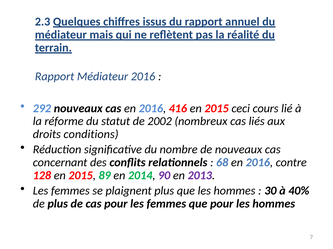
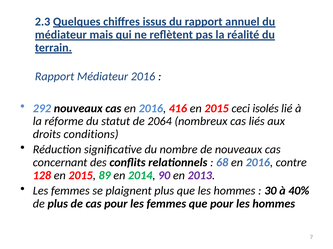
cours: cours -> isolés (266, 109)
2002: 2002 -> 2064 (160, 122)
